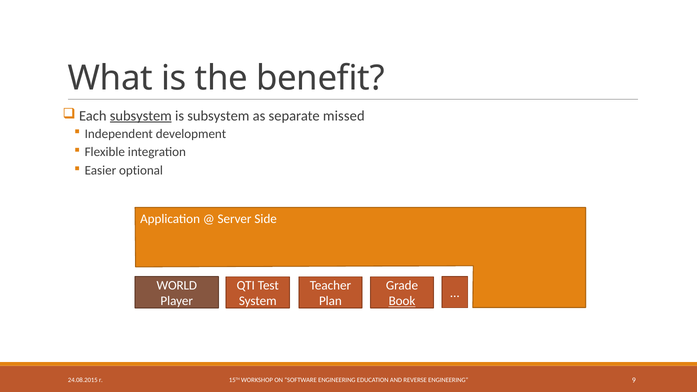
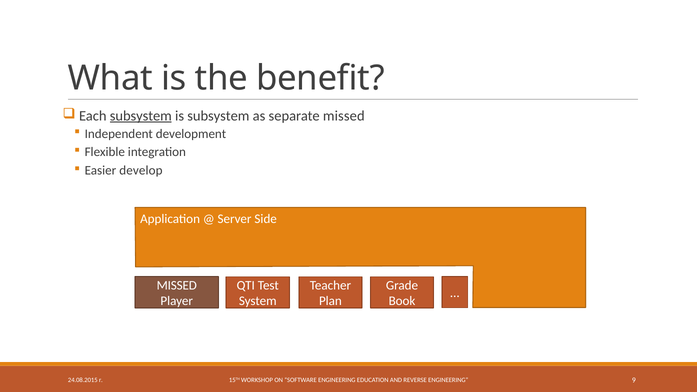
optional: optional -> develop (141, 171)
WORLD: WORLD -> MISSED (177, 285)
Book underline: present -> none (402, 301)
